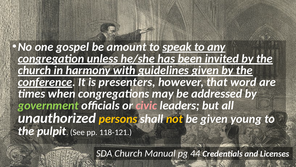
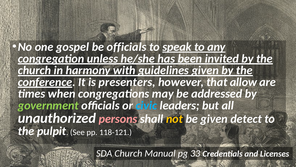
be amount: amount -> officials (127, 47)
word: word -> allow (243, 82)
civic colour: pink -> light blue (146, 105)
persons colour: yellow -> pink (118, 119)
young: young -> detect (246, 119)
44: 44 -> 33 (195, 153)
